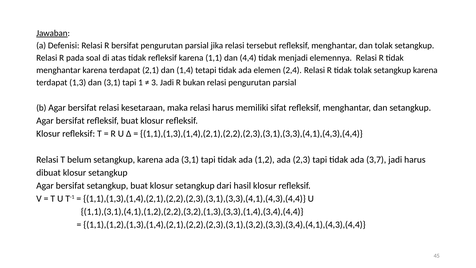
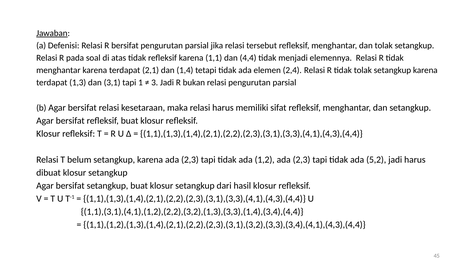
karena ada 3,1: 3,1 -> 2,3 (190, 159)
3,7: 3,7 -> 5,2 (376, 159)
